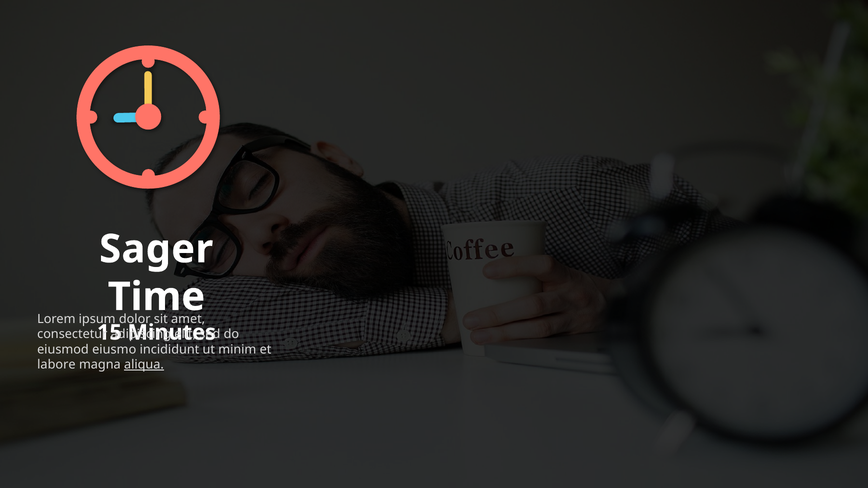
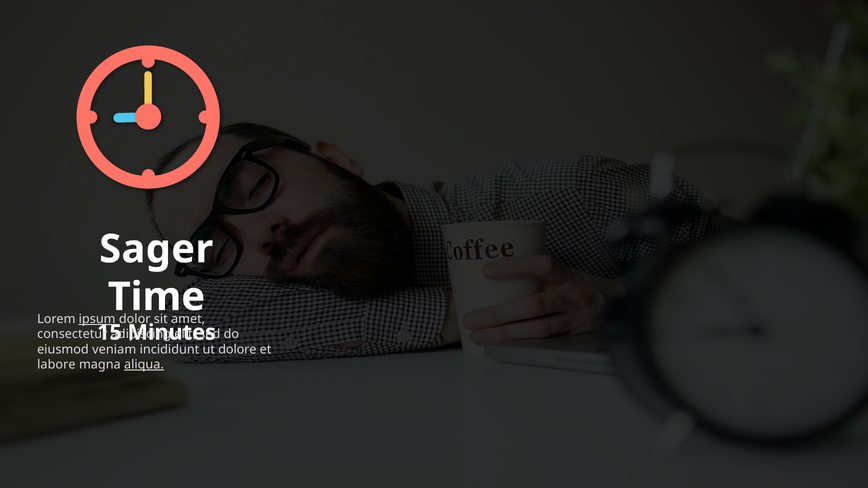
ipsum underline: none -> present (97, 319)
eiusmo: eiusmo -> veniam (114, 350)
minim: minim -> dolore (237, 350)
